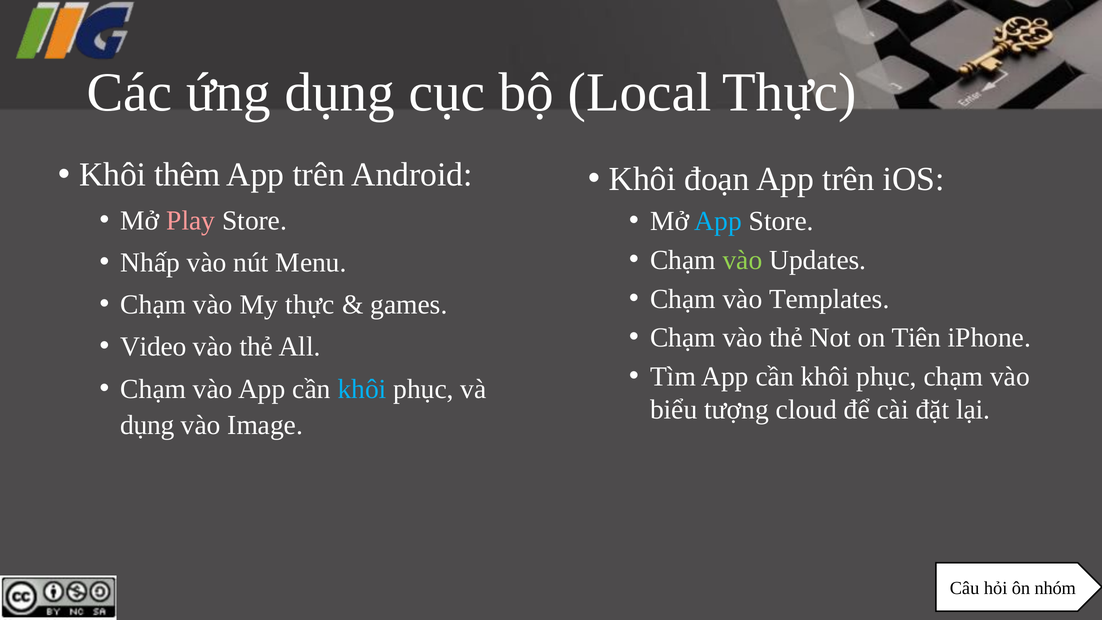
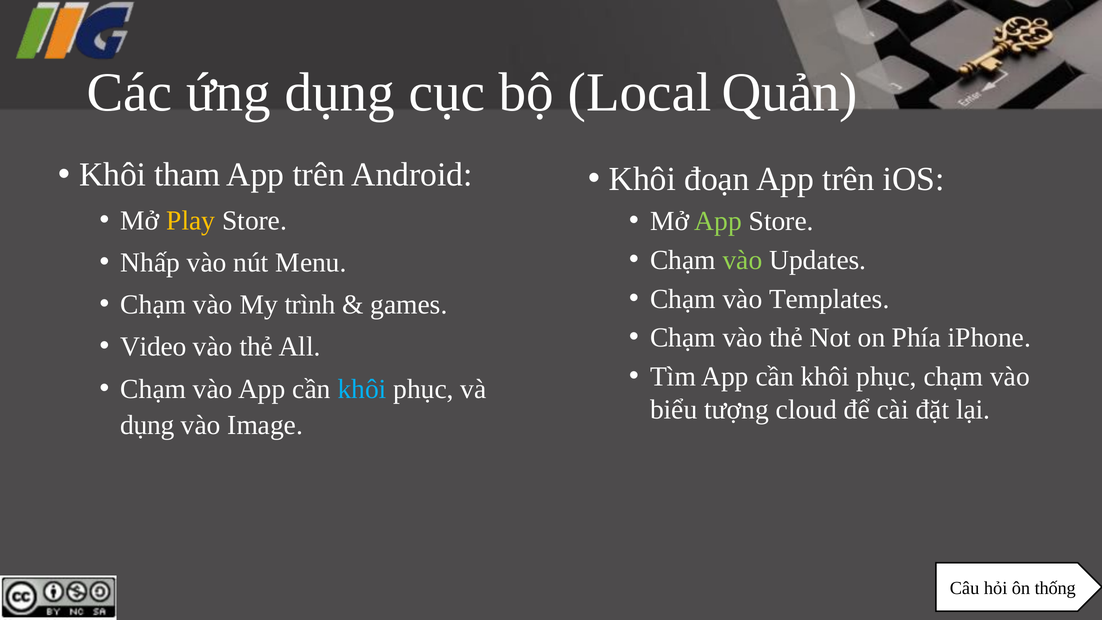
Local Thực: Thực -> Quản (790, 93)
thêm: thêm -> tham (187, 175)
Play colour: pink -> yellow (191, 221)
App colour: light blue -> light green (718, 221)
My thực: thực -> trình (310, 305)
Tiên: Tiên -> Phía (916, 338)
nhóm: nhóm -> thống (1055, 588)
